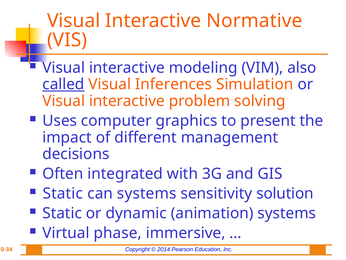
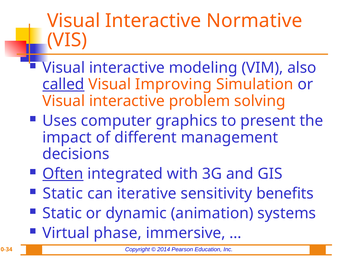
Inferences: Inferences -> Improving (174, 84)
Often underline: none -> present (63, 173)
can systems: systems -> iterative (147, 193)
solution: solution -> benefits (285, 193)
